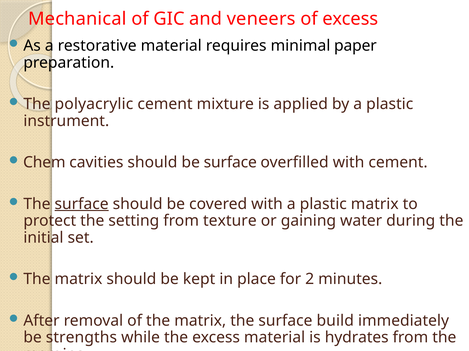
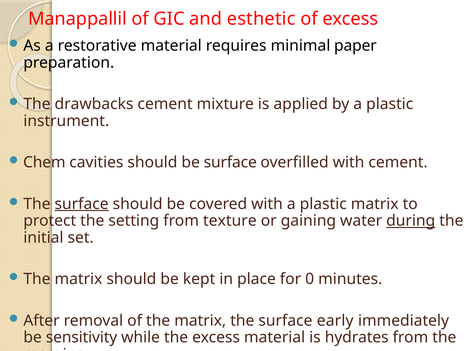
Mechanical: Mechanical -> Manappallil (77, 19)
veneers: veneers -> esthetic (261, 19)
polyacrylic: polyacrylic -> drawbacks (94, 104)
during underline: none -> present (411, 221)
2: 2 -> 0 (310, 280)
build: build -> early (335, 321)
strengths: strengths -> sensitivity (82, 338)
